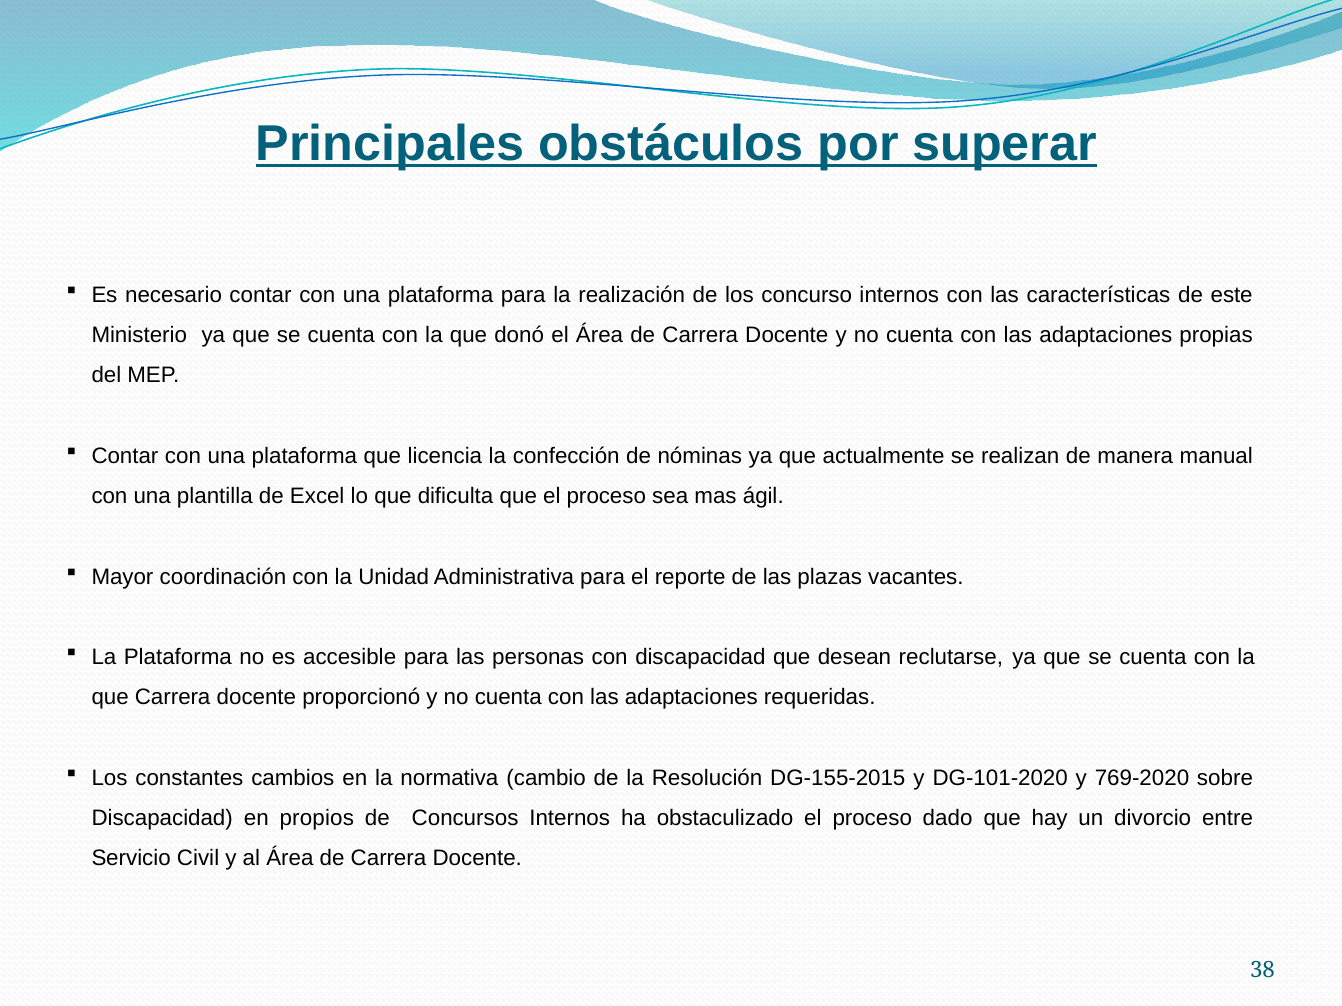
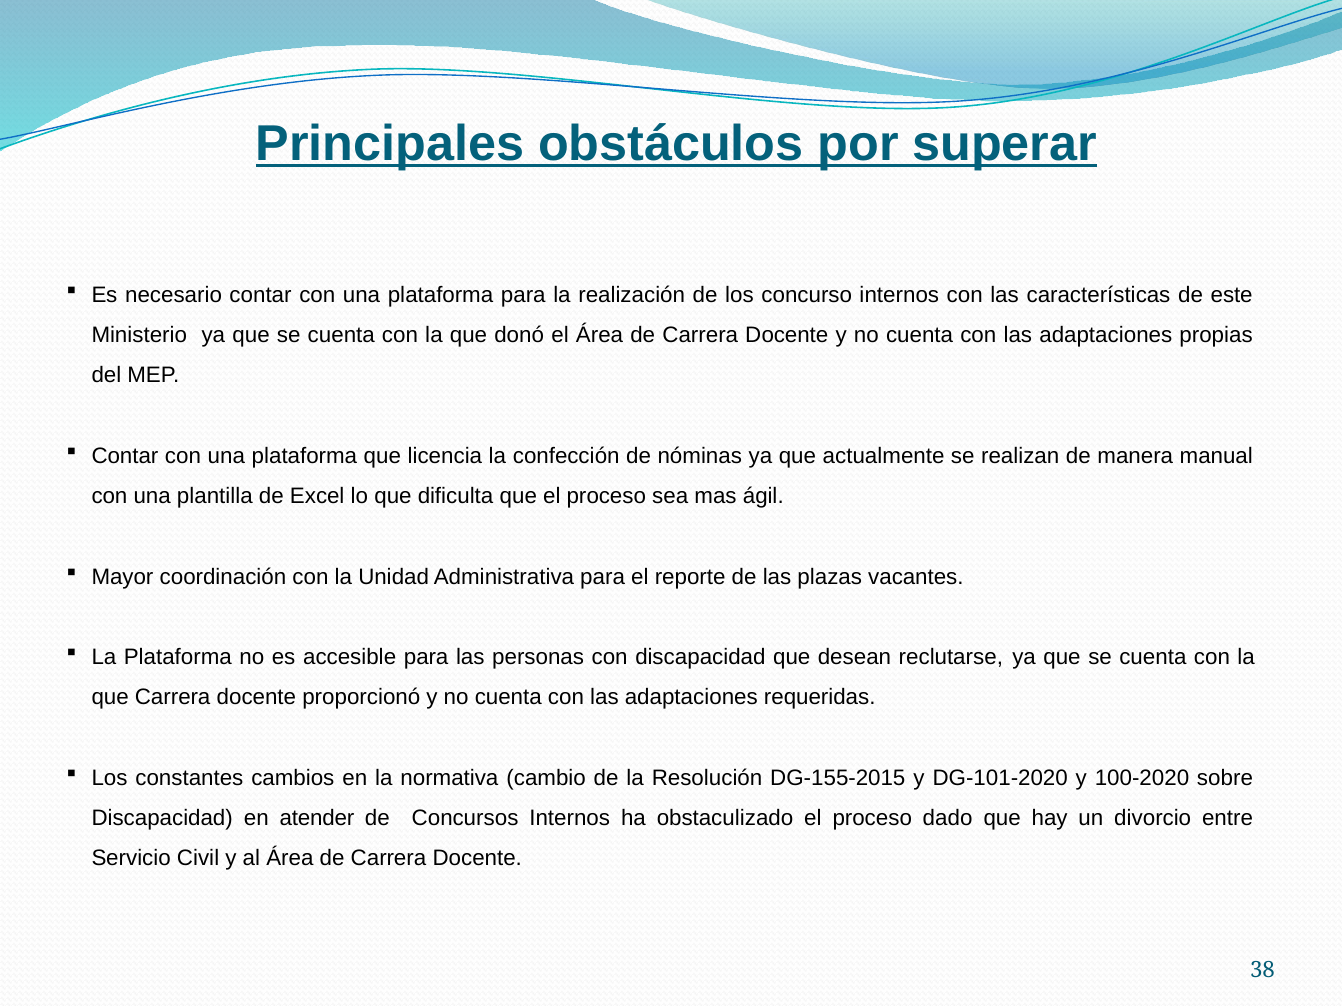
769-2020: 769-2020 -> 100-2020 (1142, 778)
propios: propios -> atender (317, 818)
